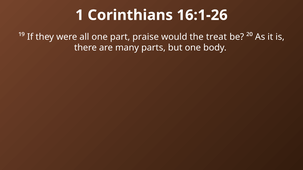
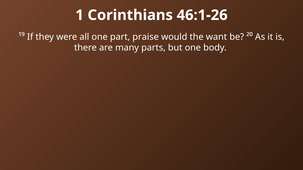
16:1-26: 16:1-26 -> 46:1-26 (202, 15)
treat: treat -> want (216, 37)
